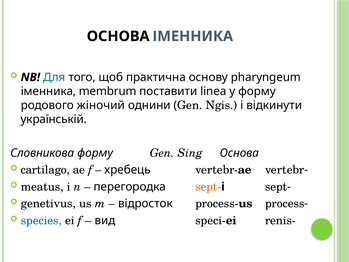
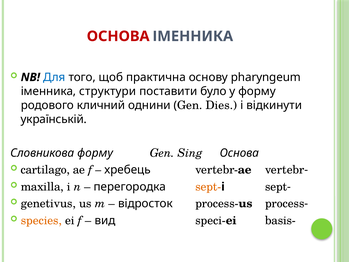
ОСНОВА colour: black -> red (118, 36)
membrum: membrum -> структури (108, 91)
linea: linea -> було (213, 91)
жіночий: жіночий -> кличний (101, 105)
Ngis: Ngis -> Dies (221, 105)
meatus: meatus -> maxilla (42, 187)
species colour: blue -> orange (41, 220)
renis-: renis- -> basis- (280, 220)
